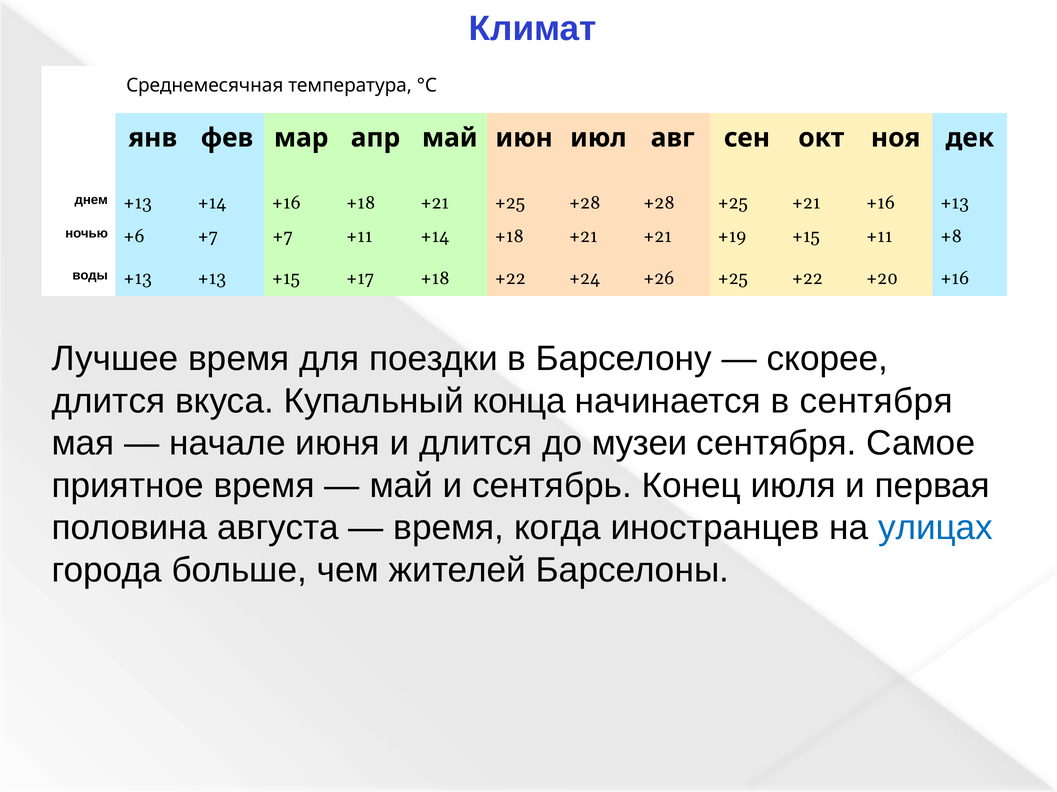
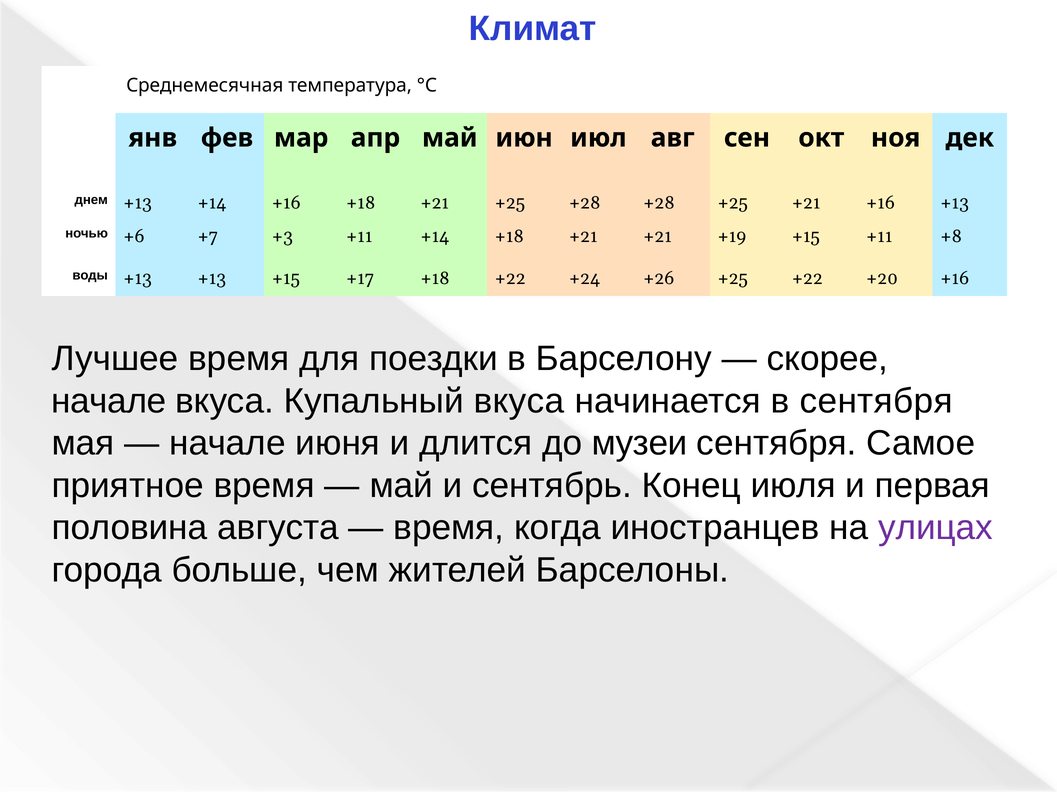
+7 +7: +7 -> +3 (282, 237)
длится: длится -> начале (109, 401)
Купальный конца: конца -> вкуса (519, 401)
улицах colour: blue -> purple (936, 528)
